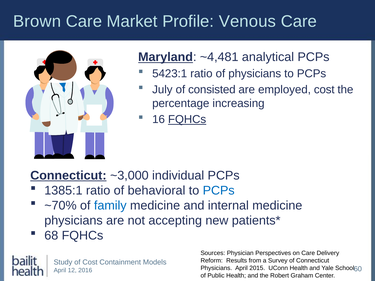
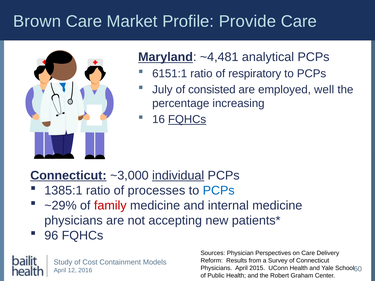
Venous: Venous -> Provide (247, 21)
5423:1: 5423:1 -> 6151:1 (170, 74)
of physicians: physicians -> respiratory (255, 74)
employed cost: cost -> well (324, 90)
individual underline: none -> present (178, 176)
behavioral: behavioral -> processes (156, 191)
~70%: ~70% -> ~29% (60, 206)
family colour: blue -> red (110, 206)
68: 68 -> 96 (51, 236)
